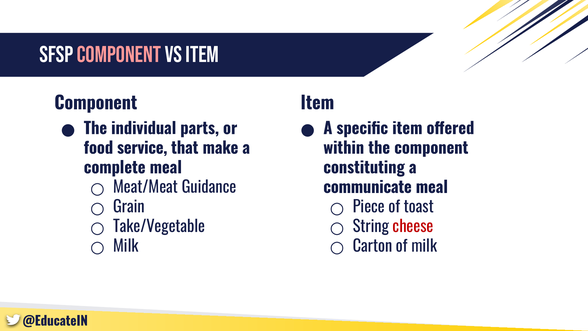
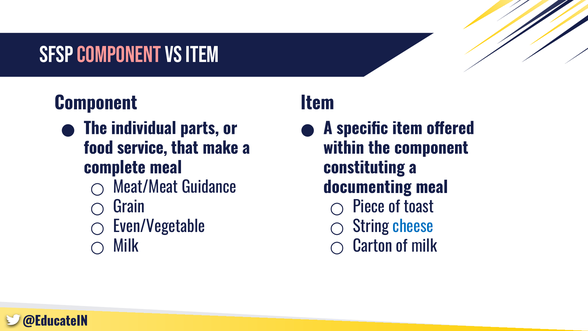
communicate: communicate -> documenting (367, 187)
Take/Vegetable: Take/Vegetable -> Even/Vegetable (159, 227)
cheese colour: red -> blue (413, 227)
